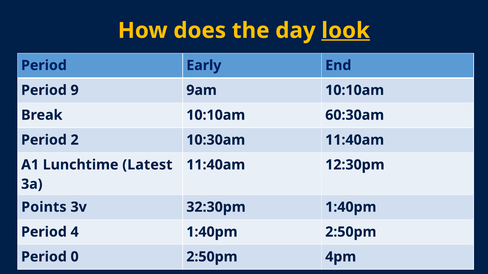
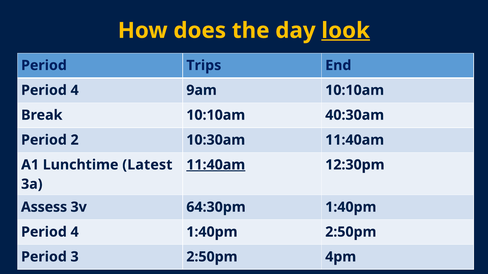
Early: Early -> Trips (204, 65)
9: 9 -> 4 (75, 90)
60:30am: 60:30am -> 40:30am (355, 115)
11:40am underline: none -> present (216, 165)
Points: Points -> Assess (44, 207)
32:30pm: 32:30pm -> 64:30pm (216, 207)
0: 0 -> 3 (75, 257)
